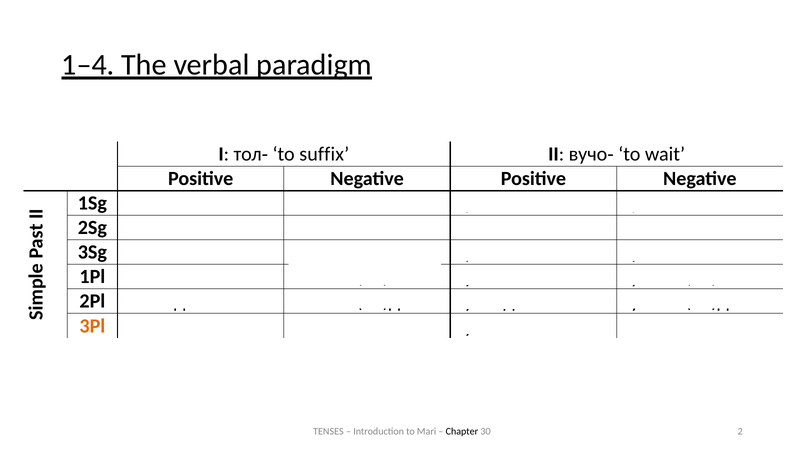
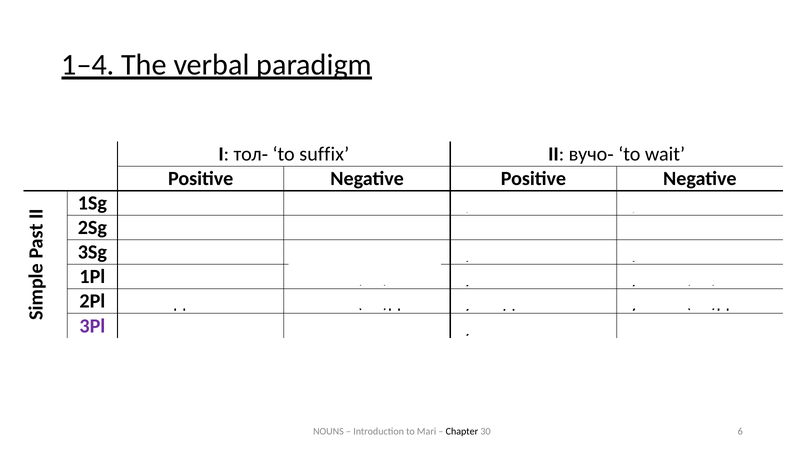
3Pl colour: orange -> purple (92, 326)
TENSES: TENSES -> NOUNS (328, 432)
2: 2 -> 6 (740, 432)
